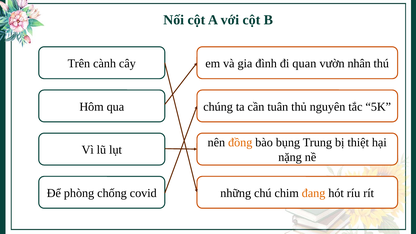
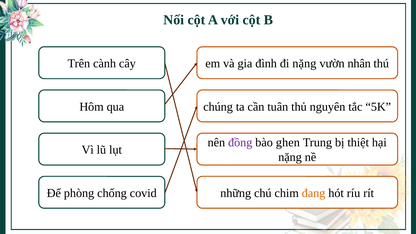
đi quan: quan -> nặng (304, 64)
đồng colour: orange -> purple (240, 143)
bụng: bụng -> ghen (288, 143)
